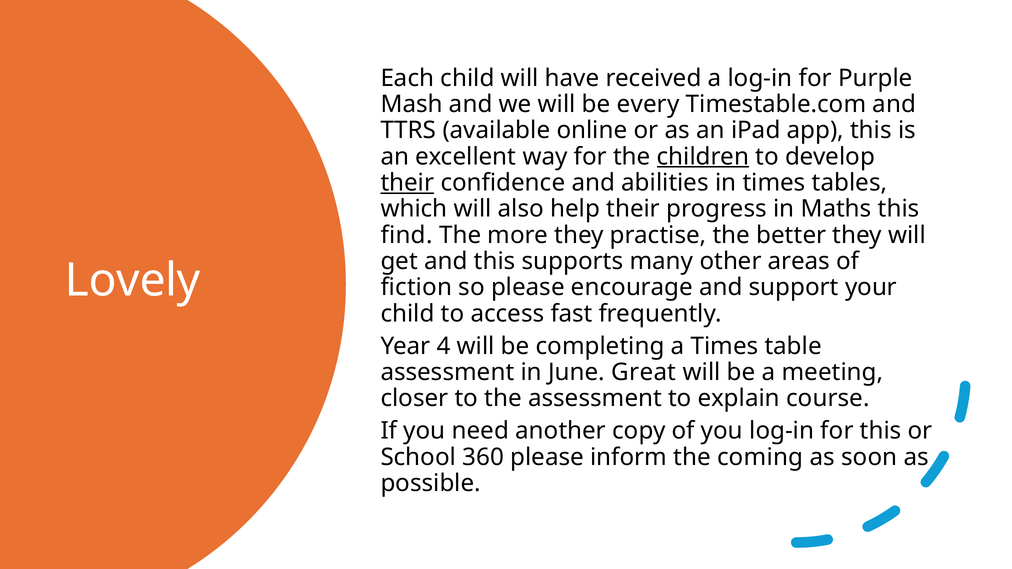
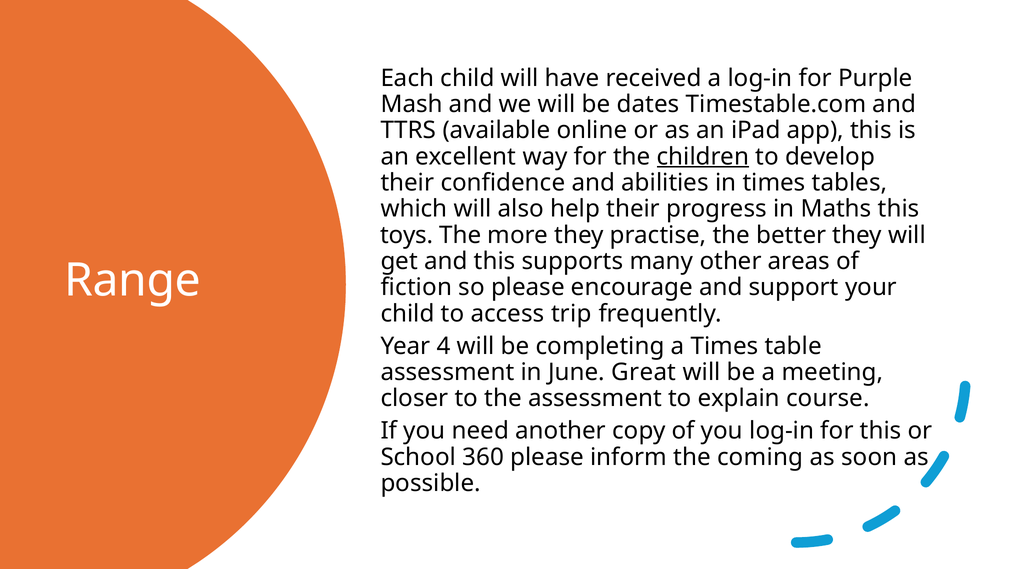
every: every -> dates (648, 104)
their underline: present -> none (407, 183)
find: find -> toys (407, 235)
Lovely: Lovely -> Range (133, 281)
fast: fast -> trip (571, 314)
